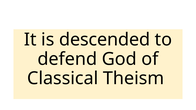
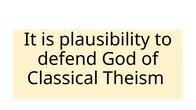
descended: descended -> plausibility (105, 40)
